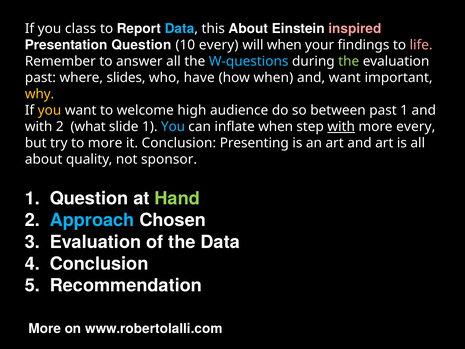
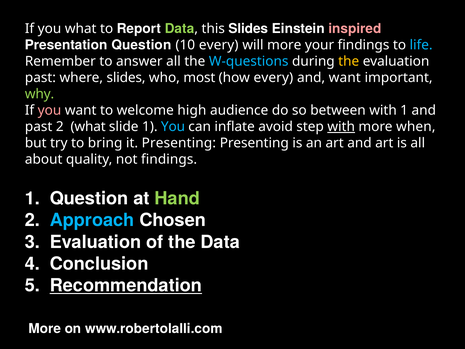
you class: class -> what (81, 28)
Data colour: light blue -> light green (179, 28)
this About: About -> Slides (248, 28)
will when: when -> more (284, 45)
life colour: pink -> light blue (421, 45)
the colour: light green -> yellow (349, 61)
have: have -> most (199, 78)
how when: when -> every (273, 78)
why colour: yellow -> light green (40, 94)
you colour: yellow -> pink (49, 110)
between past: past -> with (383, 110)
with: with -> past (39, 127)
inflate when: when -> avoid (276, 127)
more every: every -> when (416, 127)
to more: more -> bring (105, 143)
it Conclusion: Conclusion -> Presenting (179, 143)
not sponsor: sponsor -> findings (169, 159)
Recommendation underline: none -> present (126, 285)
